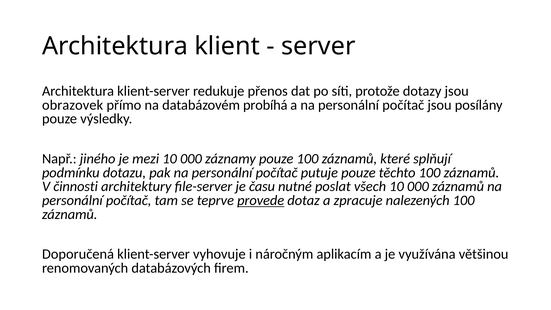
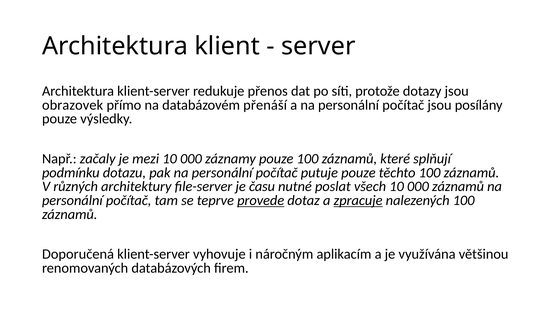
probíhá: probíhá -> přenáší (265, 105)
jiného: jiného -> začaly (98, 159)
činnosti: činnosti -> různých (76, 187)
zpracuje underline: none -> present (358, 200)
